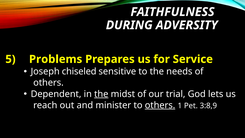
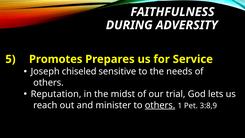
Problems: Problems -> Promotes (56, 59)
Dependent: Dependent -> Reputation (56, 94)
the underline: present -> none (101, 94)
